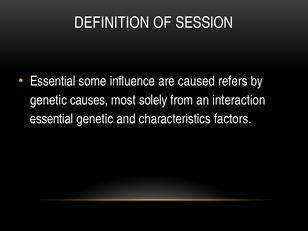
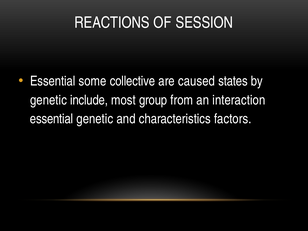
DEFINITION: DEFINITION -> REACTIONS (112, 23)
influence: influence -> collective (132, 81)
refers: refers -> states (233, 81)
causes: causes -> include (89, 100)
solely: solely -> group (153, 100)
